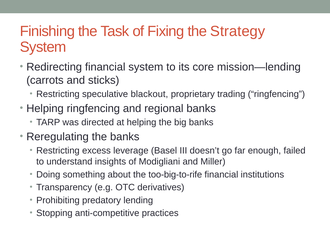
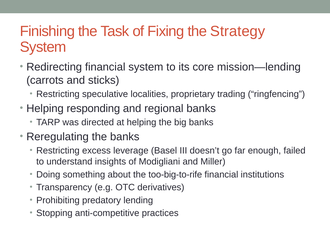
blackout: blackout -> localities (149, 94)
Helping ringfencing: ringfencing -> responding (93, 108)
